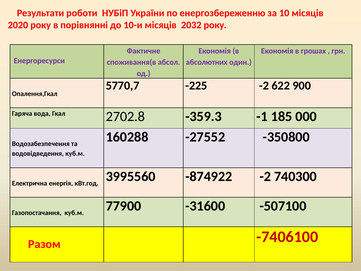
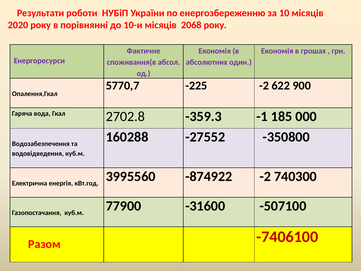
2032: 2032 -> 2068 (191, 25)
